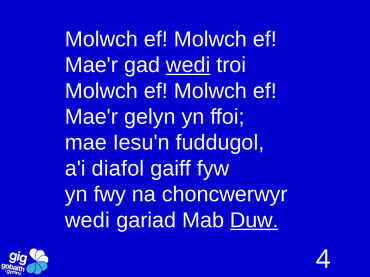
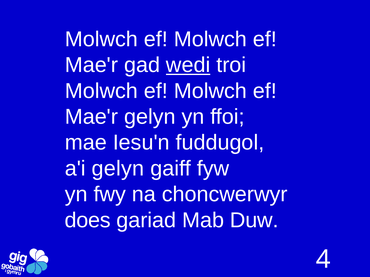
a'i diafol: diafol -> gelyn (118, 169)
wedi: wedi -> does (88, 221)
Duw underline: present -> none (254, 221)
